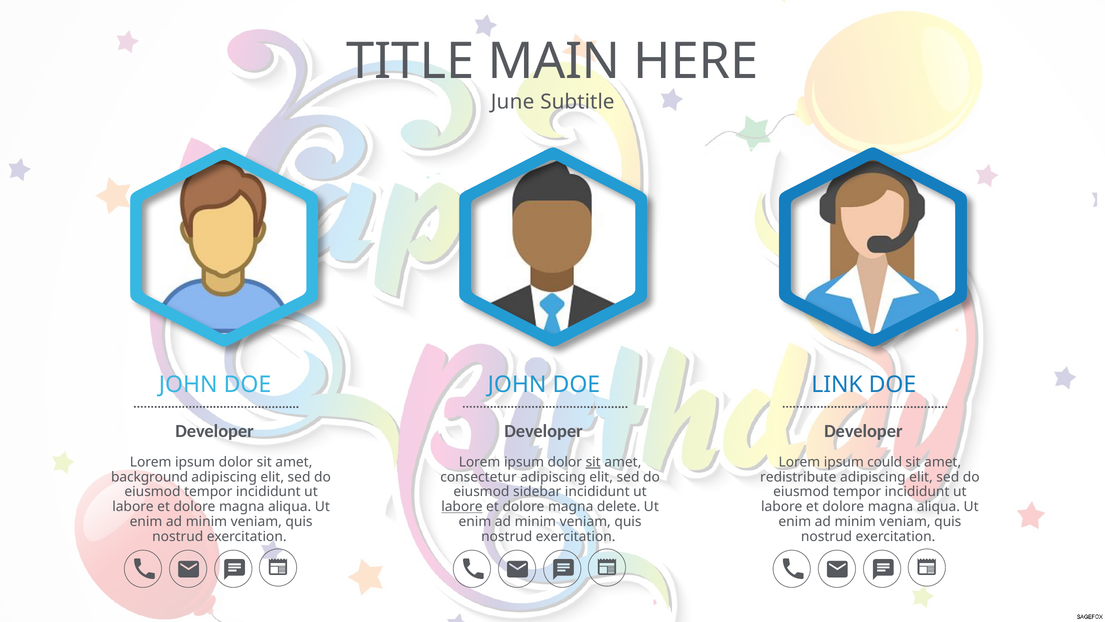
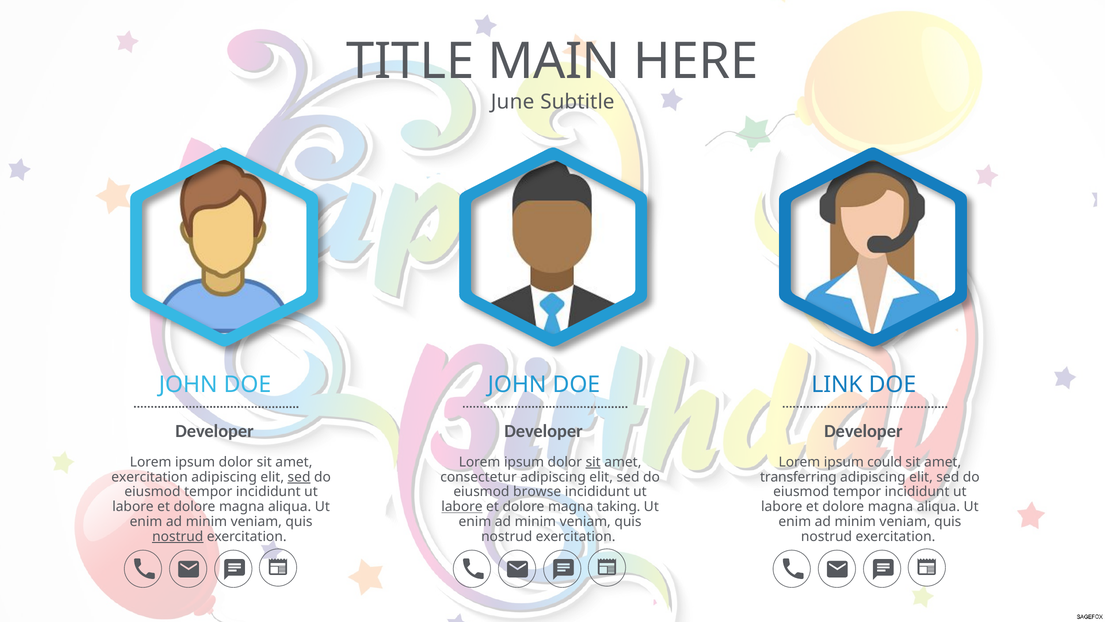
background: background -> exercitation (150, 477)
sed underline: none -> present (299, 477)
redistribute: redistribute -> transferring (798, 477)
sidebar: sidebar -> browse (537, 492)
delete: delete -> taking (619, 506)
nostrud underline: none -> present (178, 536)
